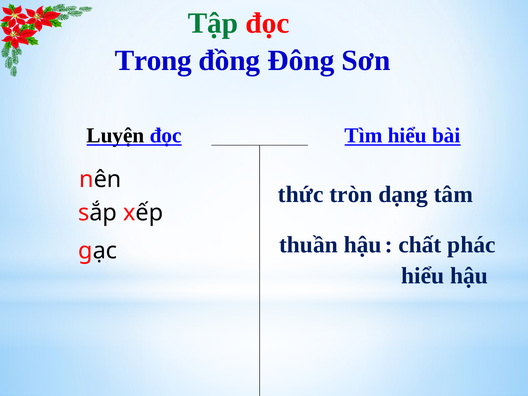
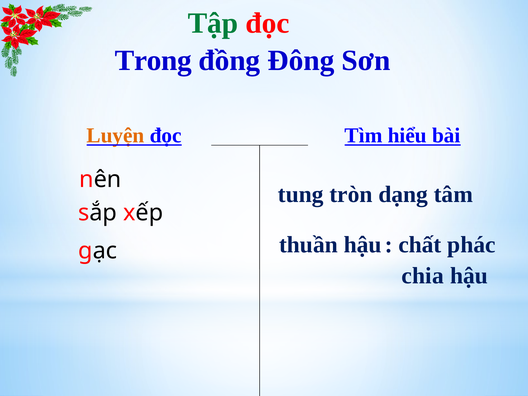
Luyện colour: black -> orange (116, 136)
thức: thức -> tung (301, 194)
hiểu: hiểu -> chia (423, 276)
